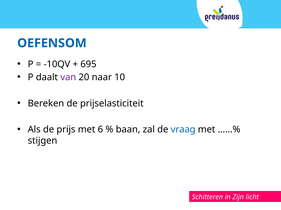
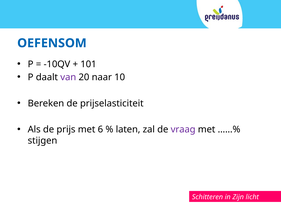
695: 695 -> 101 (88, 64)
baan: baan -> laten (128, 130)
vraag colour: blue -> purple (183, 130)
